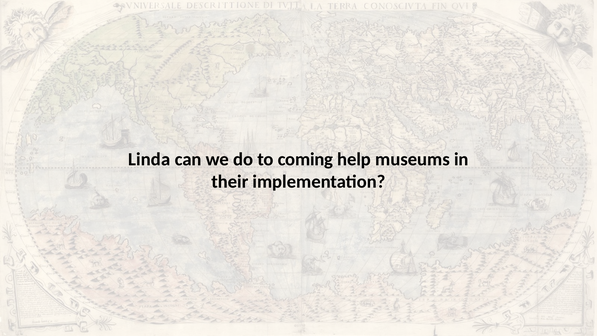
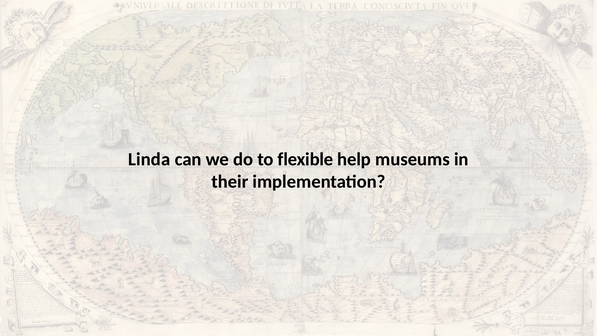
coming: coming -> flexible (305, 159)
